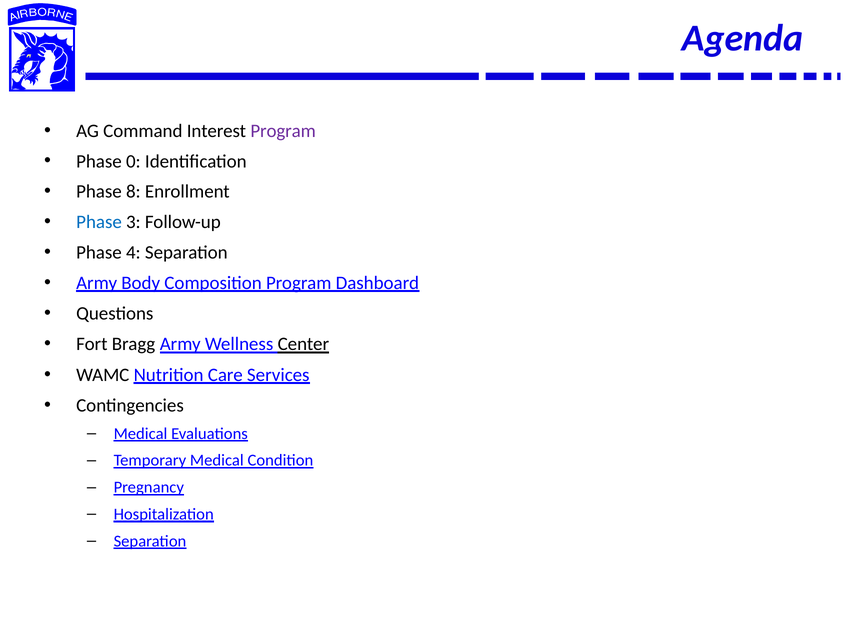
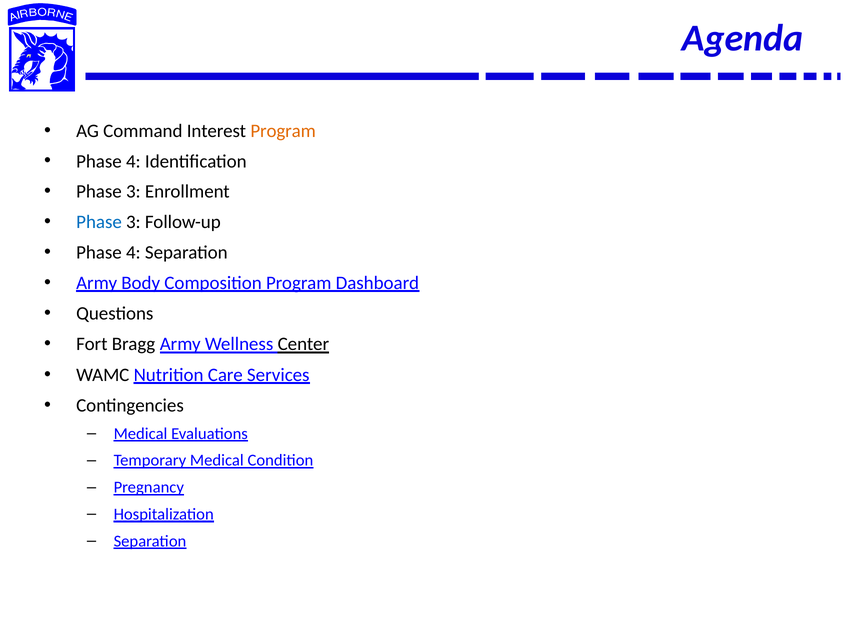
Program colour: purple -> orange (283, 131)
0: 0 -> 4 (133, 161)
8: 8 -> 3 (133, 192)
